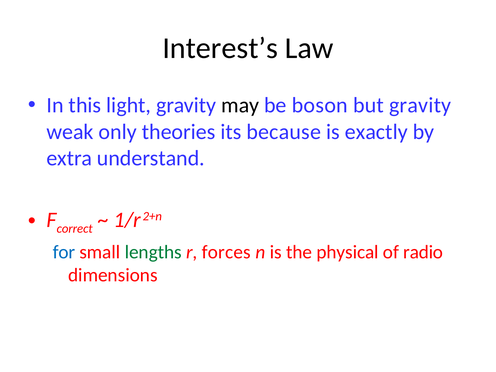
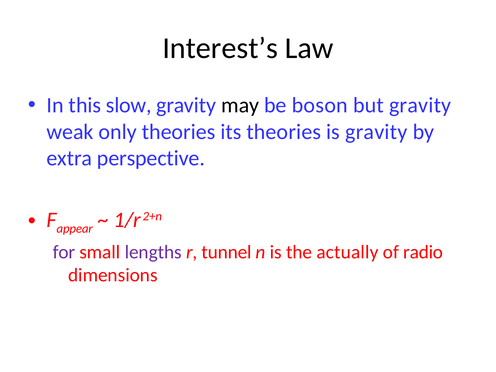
light: light -> slow (129, 105)
its because: because -> theories (284, 132)
is exactly: exactly -> gravity (376, 132)
understand: understand -> perspective (151, 158)
correct: correct -> appear (75, 229)
for colour: blue -> purple (64, 252)
lengths colour: green -> purple (153, 252)
forces: forces -> tunnel (227, 252)
physical: physical -> actually (347, 252)
